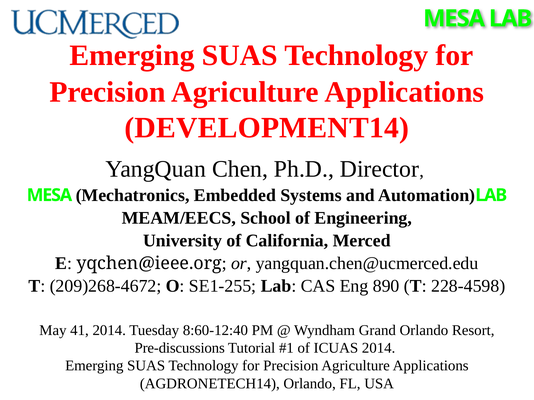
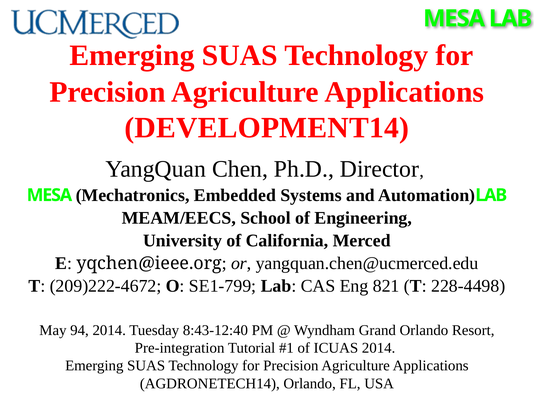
209)268-4672: 209)268-4672 -> 209)222-4672 (106, 286)
SE1-255: SE1-255 -> SE1-799 (223, 286)
890: 890 -> 821 (386, 286)
228-4598: 228-4598 -> 228-4498 (468, 286)
41: 41 -> 94 (79, 331)
8:60-12:40: 8:60-12:40 -> 8:43-12:40 (215, 331)
Pre-discussions: Pre-discussions -> Pre-integration (180, 348)
